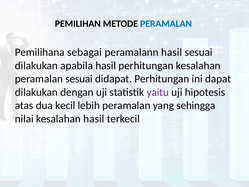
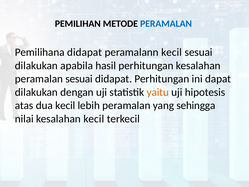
Pemilihana sebagai: sebagai -> didapat (85, 52)
peramalann hasil: hasil -> kecil (172, 52)
yaitu colour: purple -> orange (158, 92)
kesalahan hasil: hasil -> kecil (94, 119)
